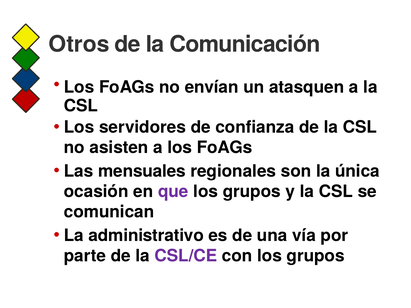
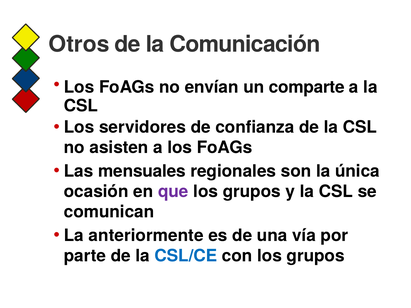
atasquen: atasquen -> comparte (307, 87)
administrativo: administrativo -> anteriormente (146, 236)
CSL/CE colour: purple -> blue (186, 256)
